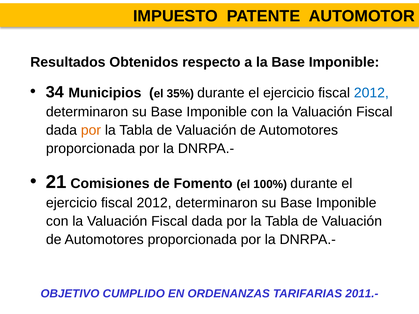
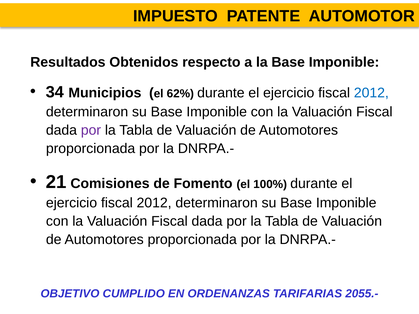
35%: 35% -> 62% (180, 94)
por colour: orange -> purple (91, 130)
2011.-: 2011.- -> 2055.- (362, 294)
